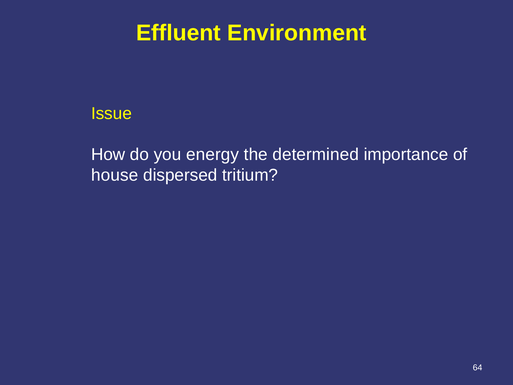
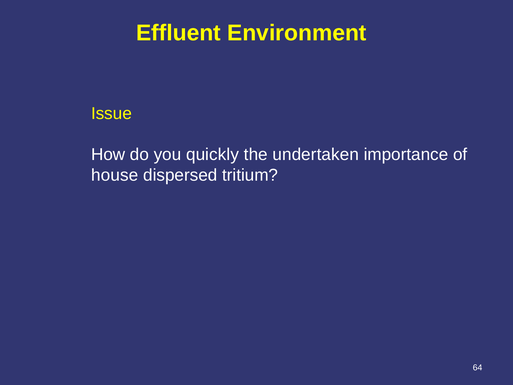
energy: energy -> quickly (213, 154)
determined: determined -> undertaken (316, 154)
